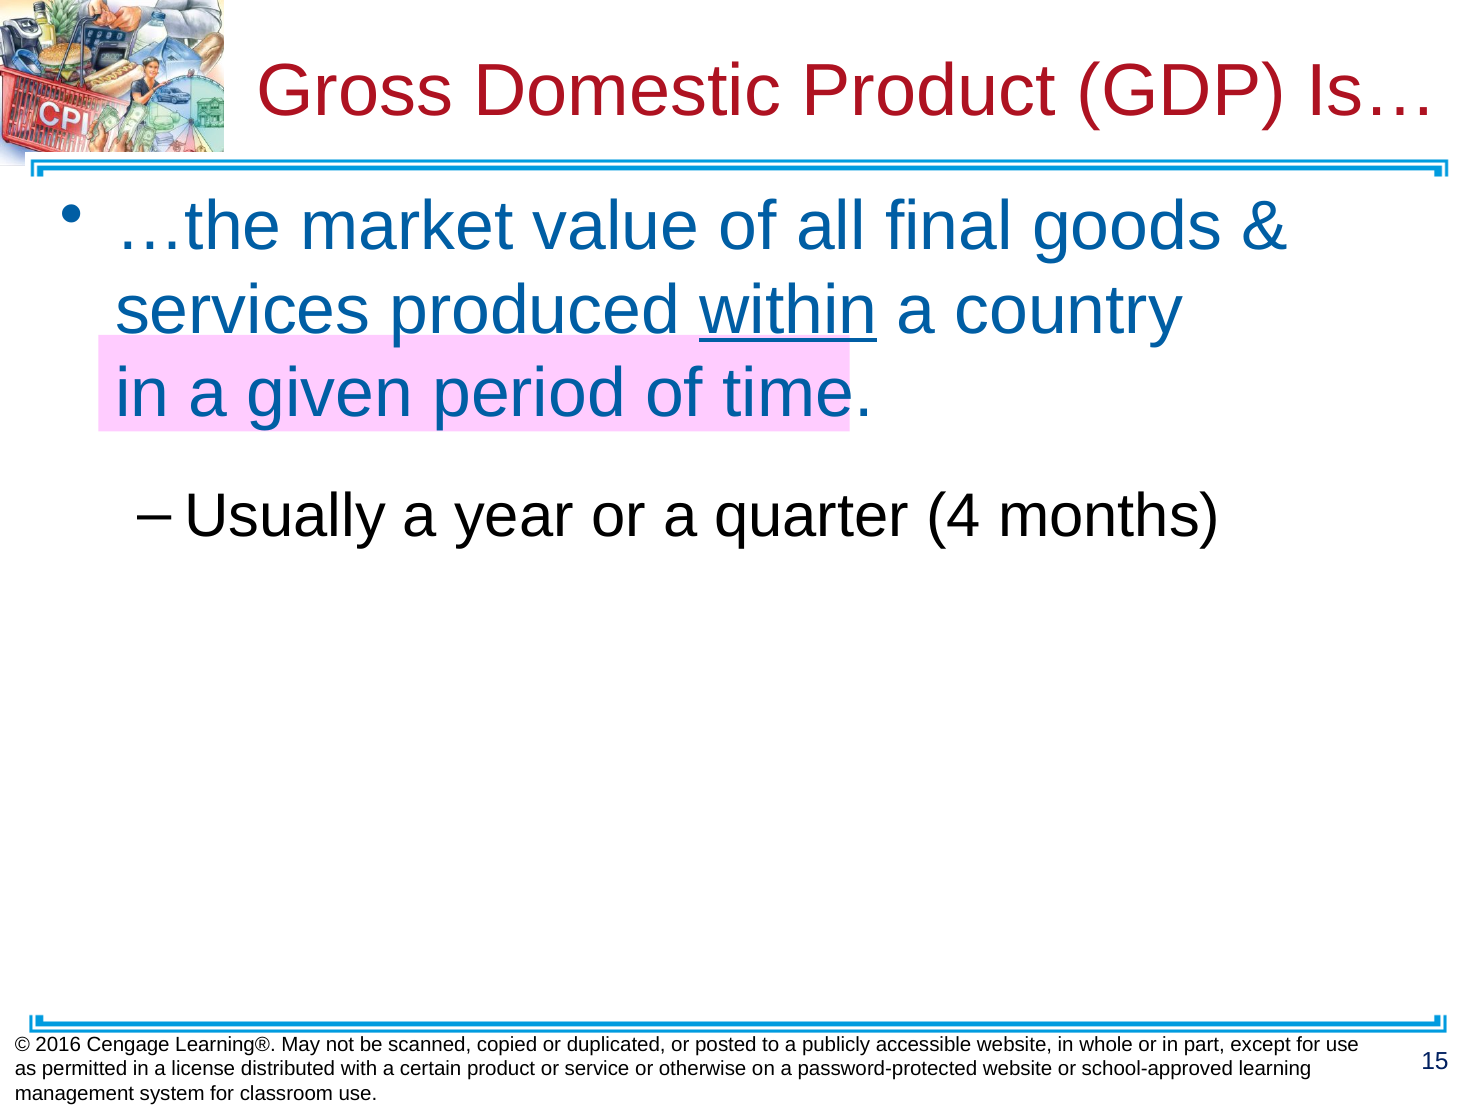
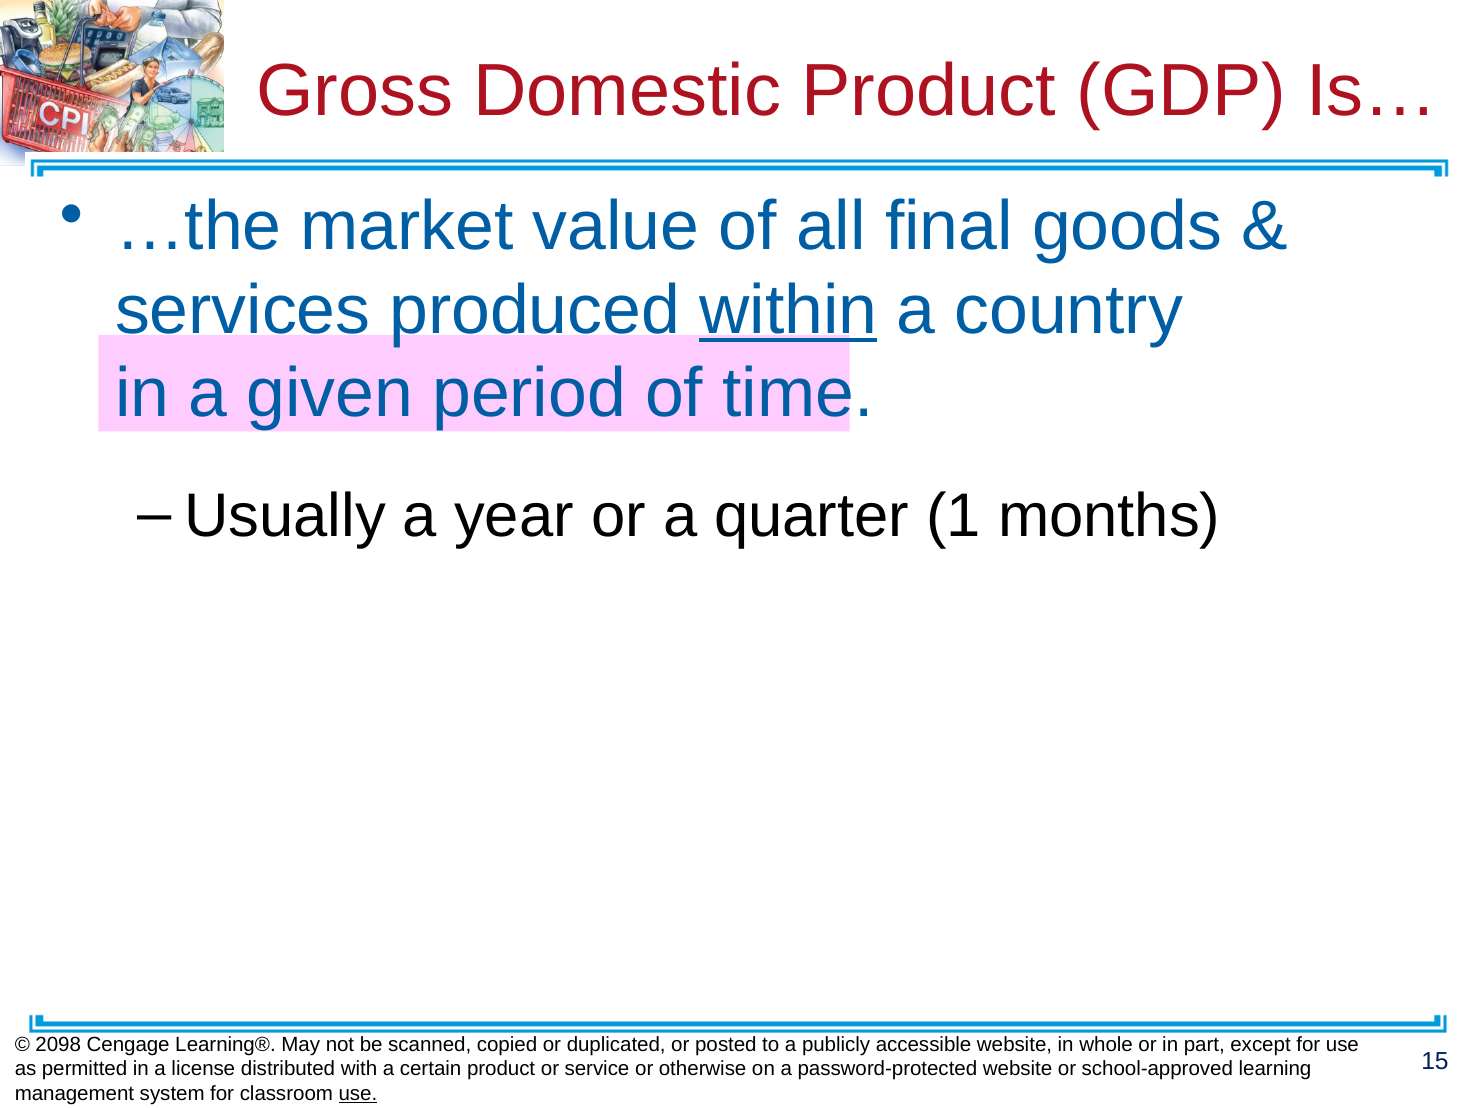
4: 4 -> 1 (954, 517)
2016: 2016 -> 2098 (58, 1045)
use underline: none -> present (358, 1094)
